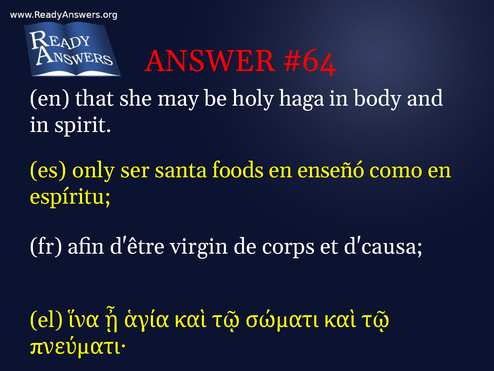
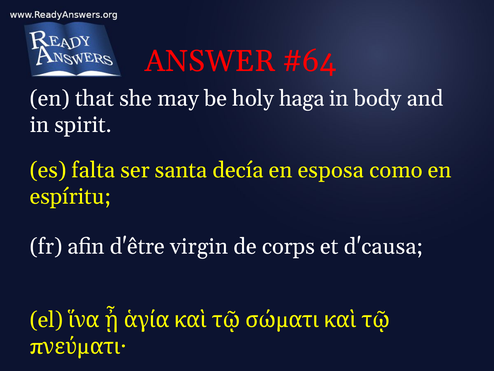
only: only -> falta (93, 170)
foods: foods -> decía (238, 170)
enseñó: enseñó -> esposa (331, 170)
